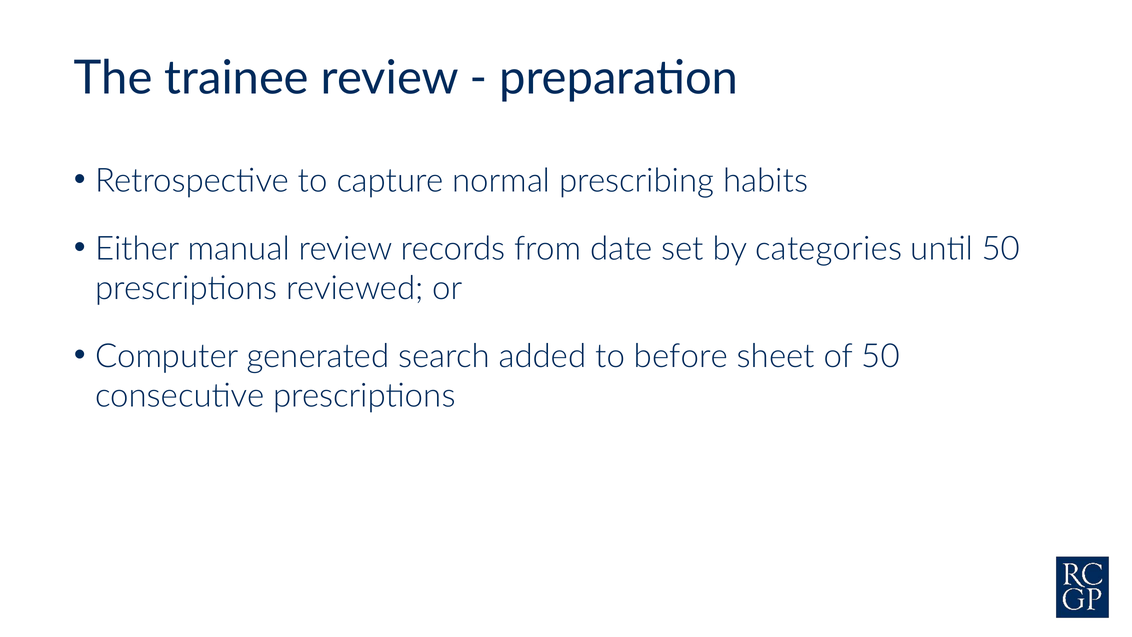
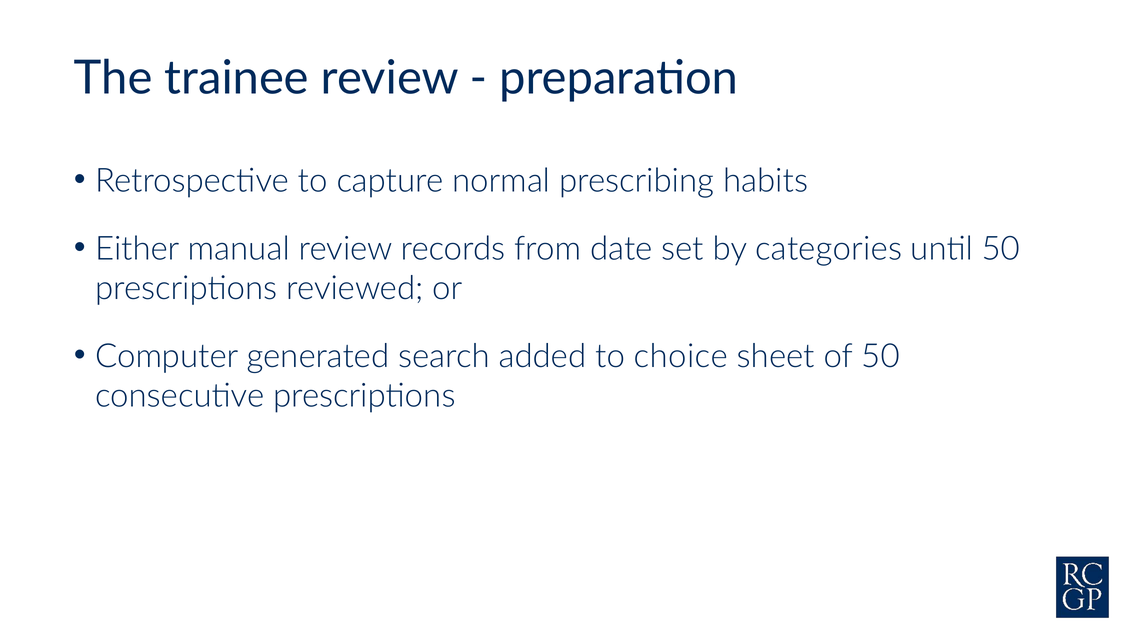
before: before -> choice (681, 356)
